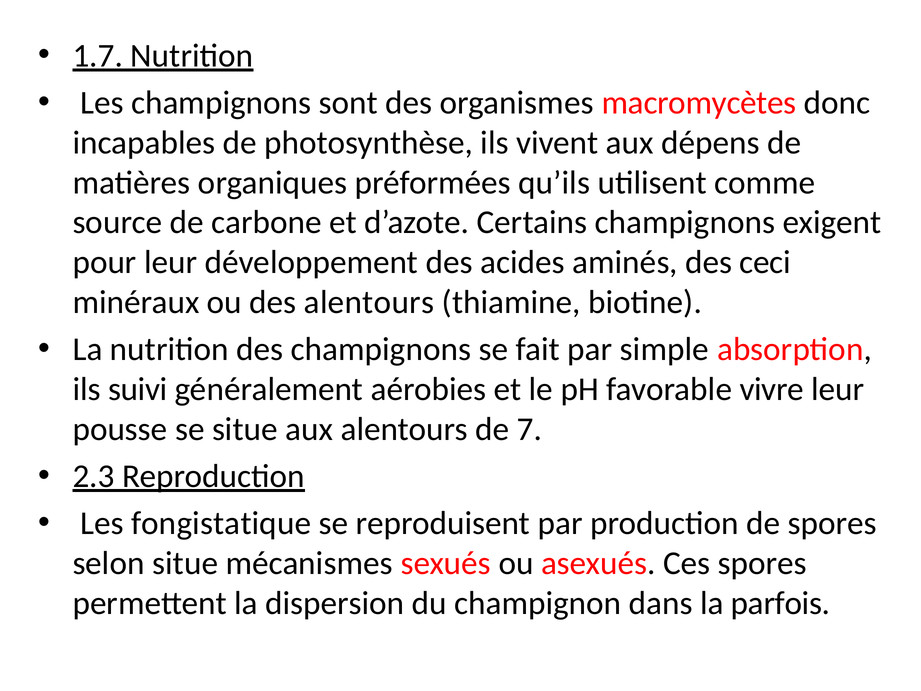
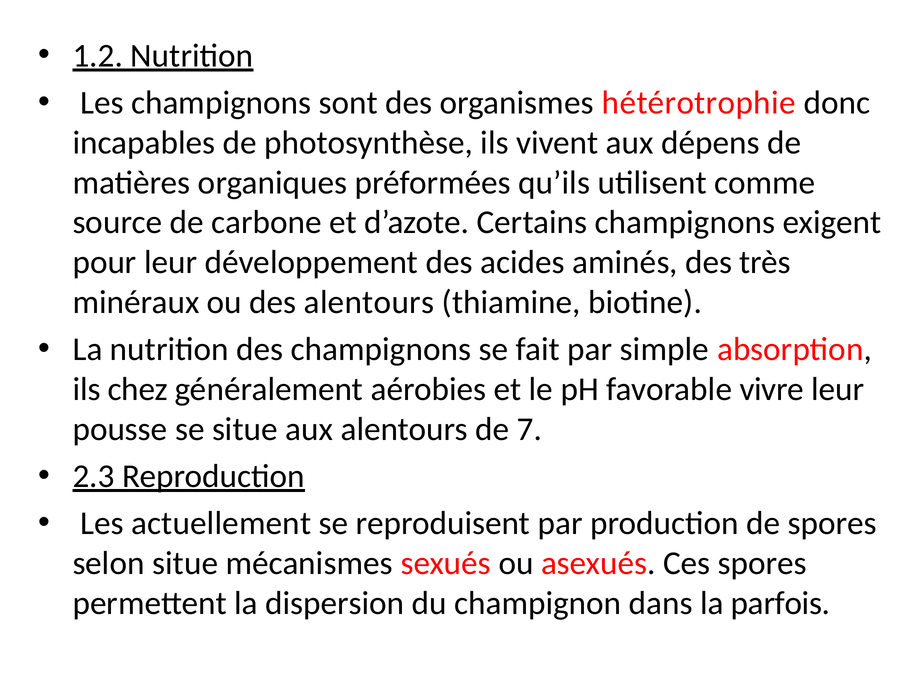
1.7: 1.7 -> 1.2 (98, 56)
macromycètes: macromycètes -> hétérotrophie (699, 103)
ceci: ceci -> très (765, 262)
suivi: suivi -> chez (138, 389)
fongistatique: fongistatique -> actuellement (221, 523)
